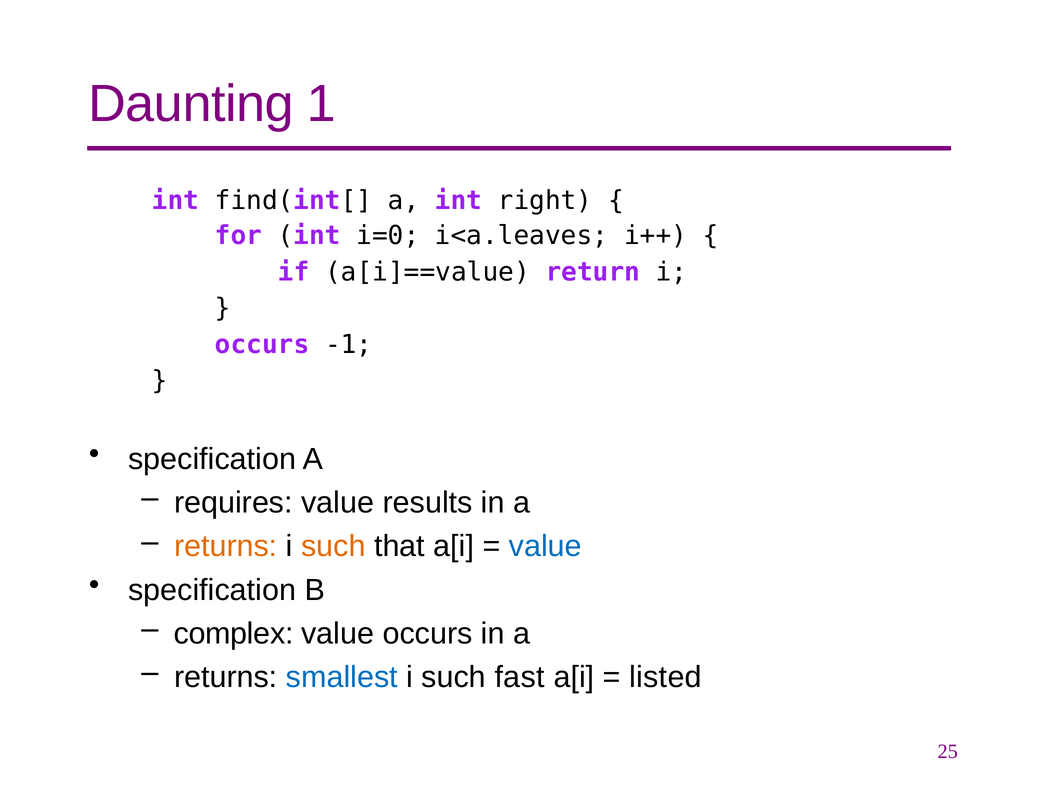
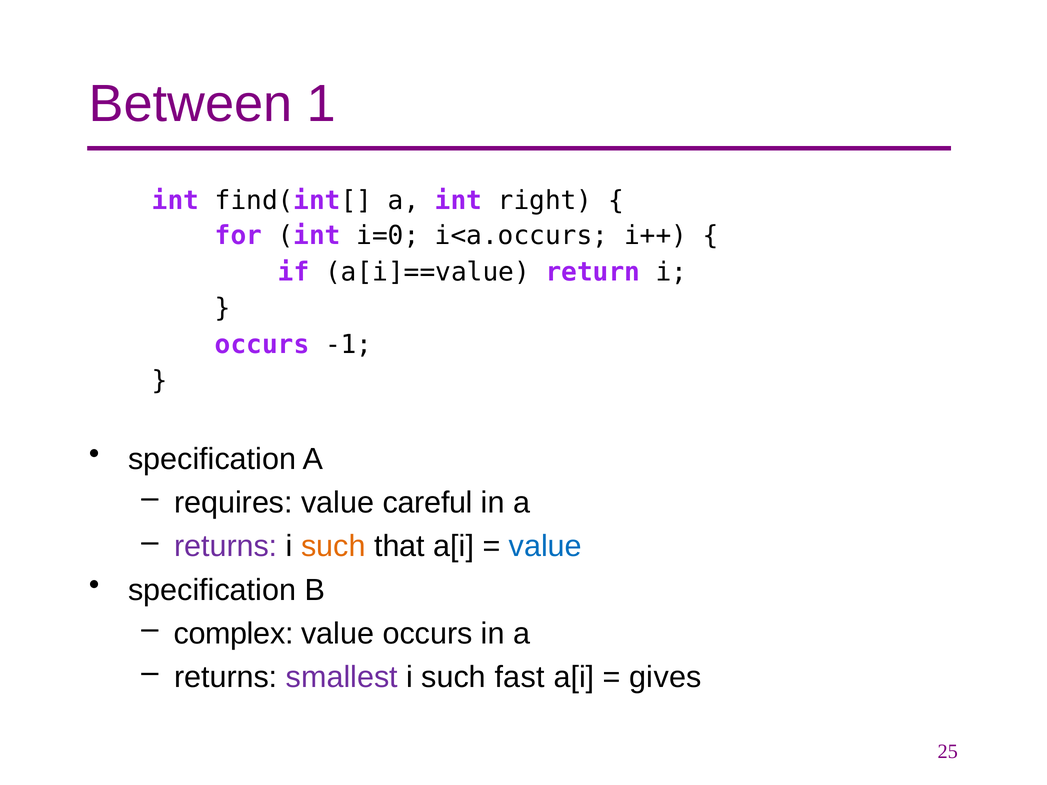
Daunting: Daunting -> Between (191, 104)
i<a.leaves: i<a.leaves -> i<a.occurs (522, 236)
results: results -> careful (428, 503)
returns colour: orange -> purple (226, 547)
smallest colour: blue -> purple (342, 677)
listed: listed -> gives (665, 677)
